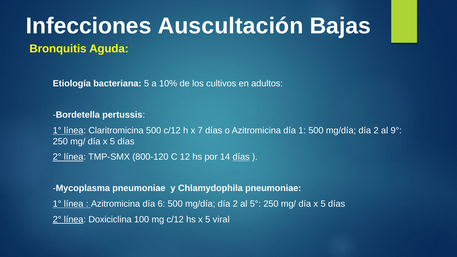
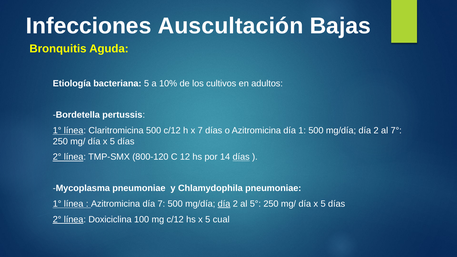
9°: 9° -> 7° (396, 131)
día 6: 6 -> 7 (161, 204)
día underline: none -> present (224, 204)
viral: viral -> cual (221, 219)
